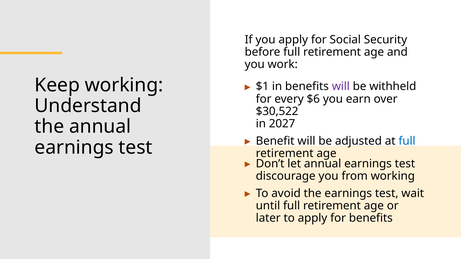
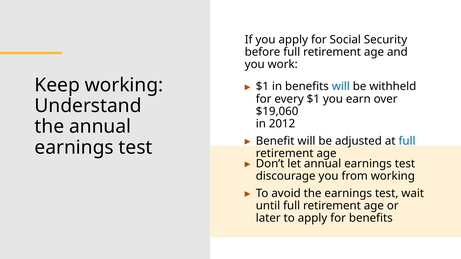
will colour: purple -> blue (341, 87)
every $6: $6 -> $1 (313, 99)
$30,522: $30,522 -> $19,060 (277, 112)
2027: 2027 -> 2012 (282, 124)
